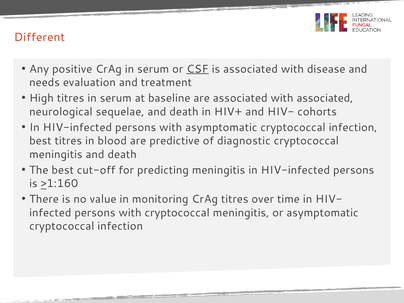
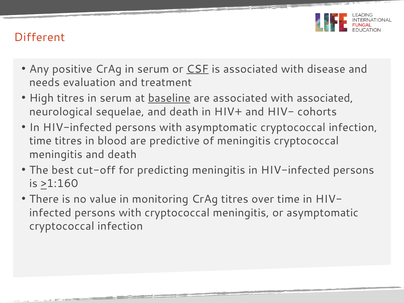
baseline underline: none -> present (169, 98)
best: best -> time (40, 141)
of diagnostic: diagnostic -> meningitis (244, 141)
